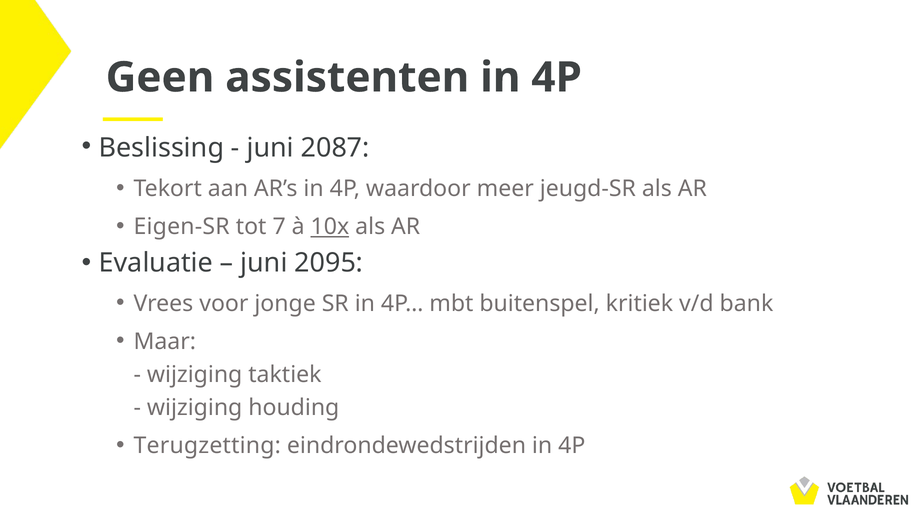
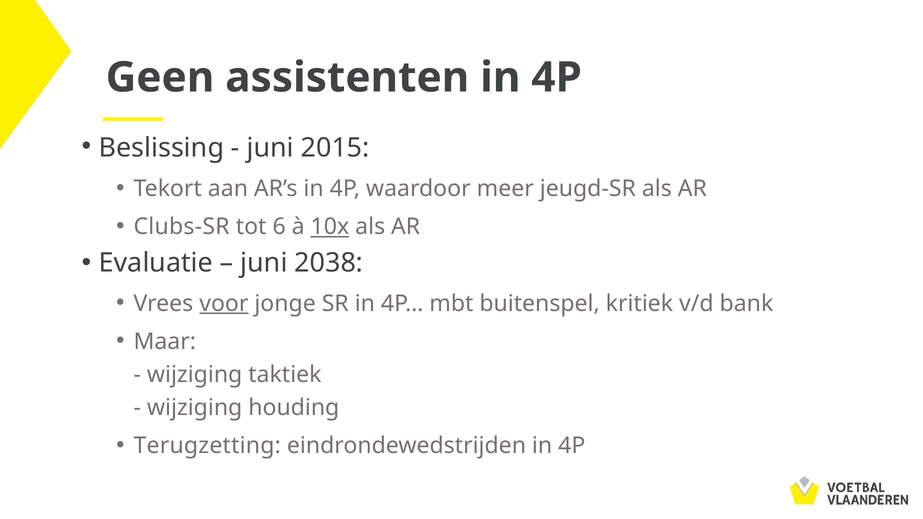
2087: 2087 -> 2015 (335, 148)
Eigen-SR: Eigen-SR -> Clubs-SR (182, 227)
7: 7 -> 6 (279, 227)
2095: 2095 -> 2038 (329, 263)
voor underline: none -> present (224, 304)
